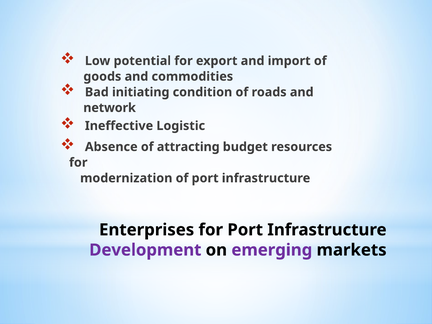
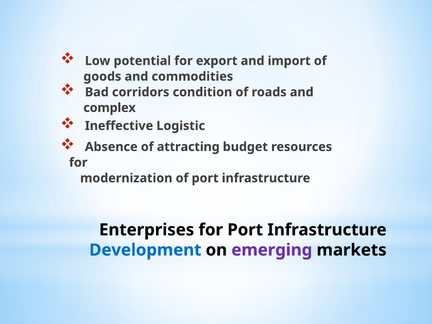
initiating: initiating -> corridors (141, 92)
network: network -> complex (110, 108)
Development colour: purple -> blue (145, 250)
